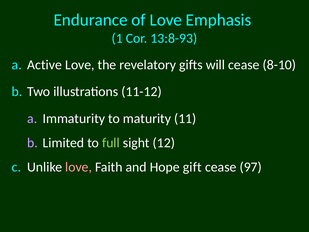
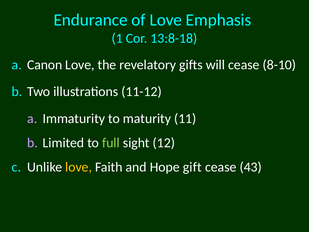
13:8-93: 13:8-93 -> 13:8-18 (174, 38)
Active: Active -> Canon (45, 65)
love colour: pink -> yellow (79, 167)
97: 97 -> 43 (251, 167)
